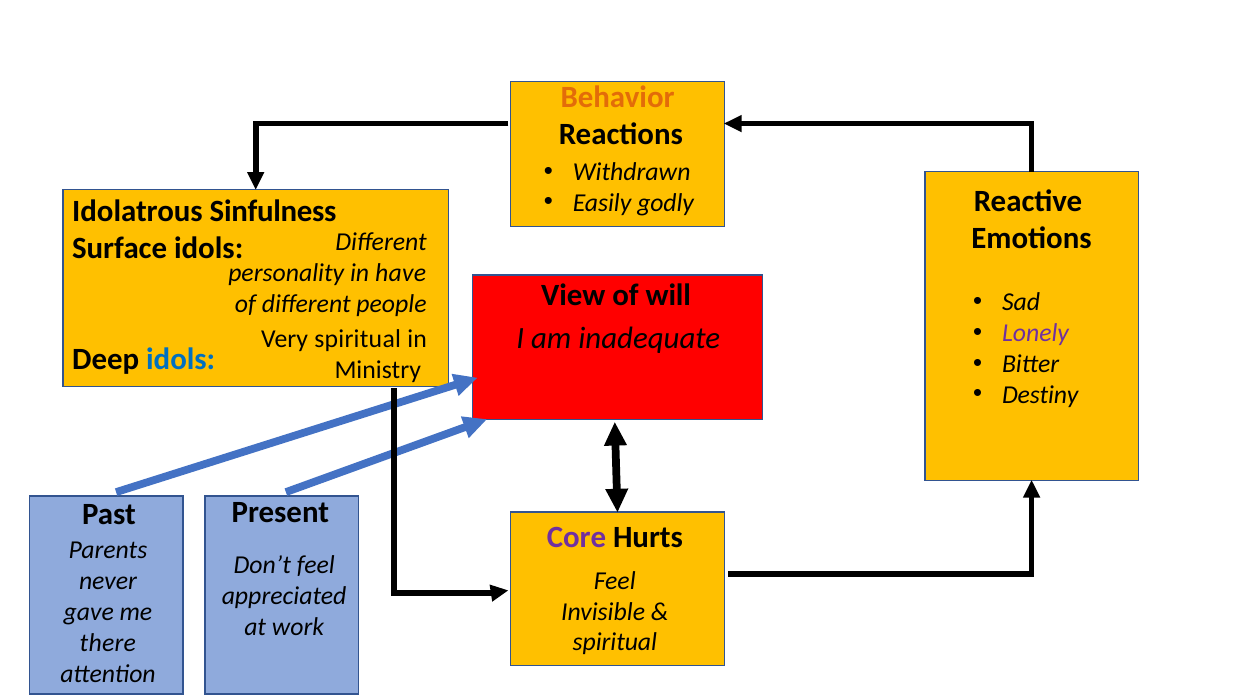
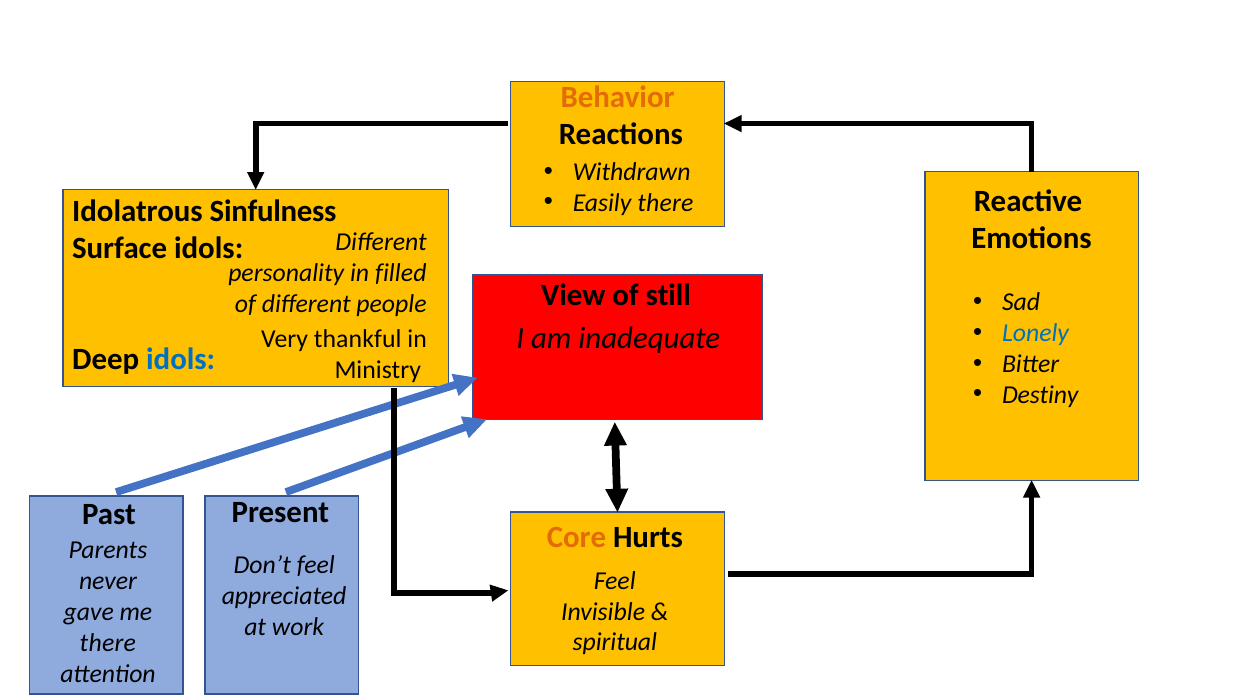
Easily godly: godly -> there (665, 203)
have: have -> filled (401, 273)
will: will -> still (668, 295)
Lonely colour: purple -> blue (1036, 333)
Very spiritual: spiritual -> thankful (358, 339)
Core colour: purple -> orange (577, 537)
